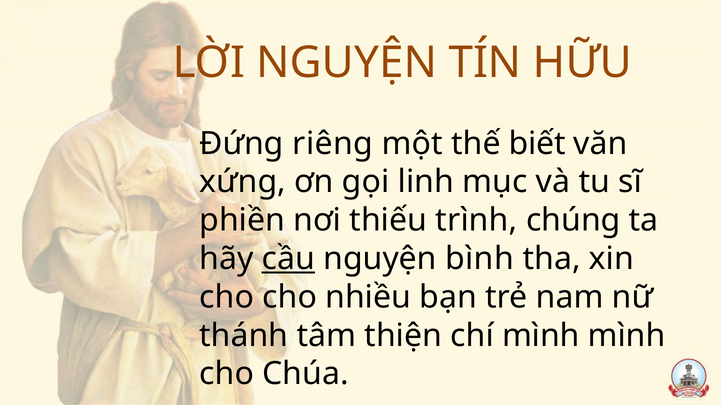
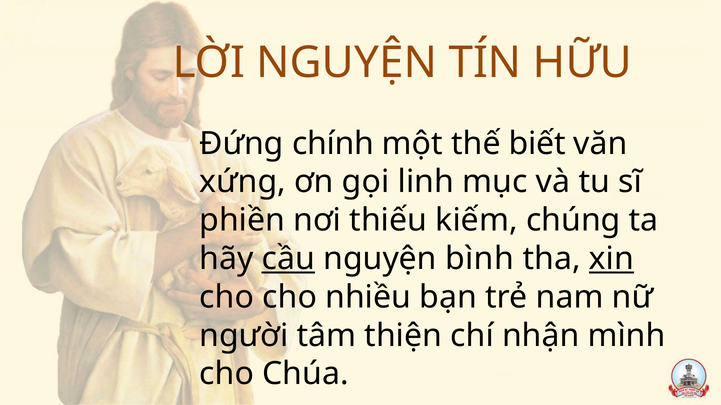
riêng: riêng -> chính (333, 144)
trình: trình -> kiếm (476, 221)
xin underline: none -> present (612, 259)
thánh: thánh -> người (244, 336)
chí mình: mình -> nhận (541, 336)
